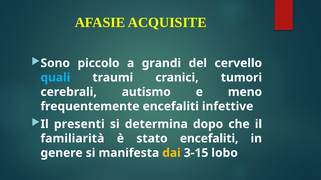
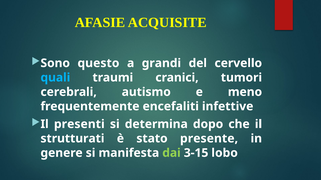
piccolo: piccolo -> questo (98, 63)
familiarità: familiarità -> strutturati (72, 139)
stato encefaliti: encefaliti -> presente (209, 139)
dai colour: yellow -> light green (171, 153)
